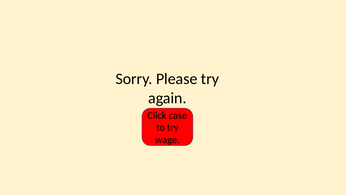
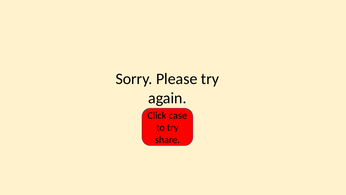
wage: wage -> share (167, 139)
